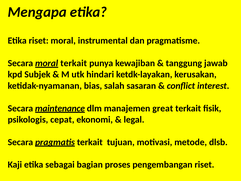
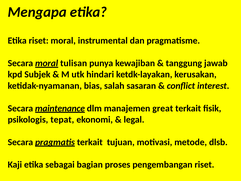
moral terkait: terkait -> tulisan (74, 63)
cepat: cepat -> tepat (62, 119)
